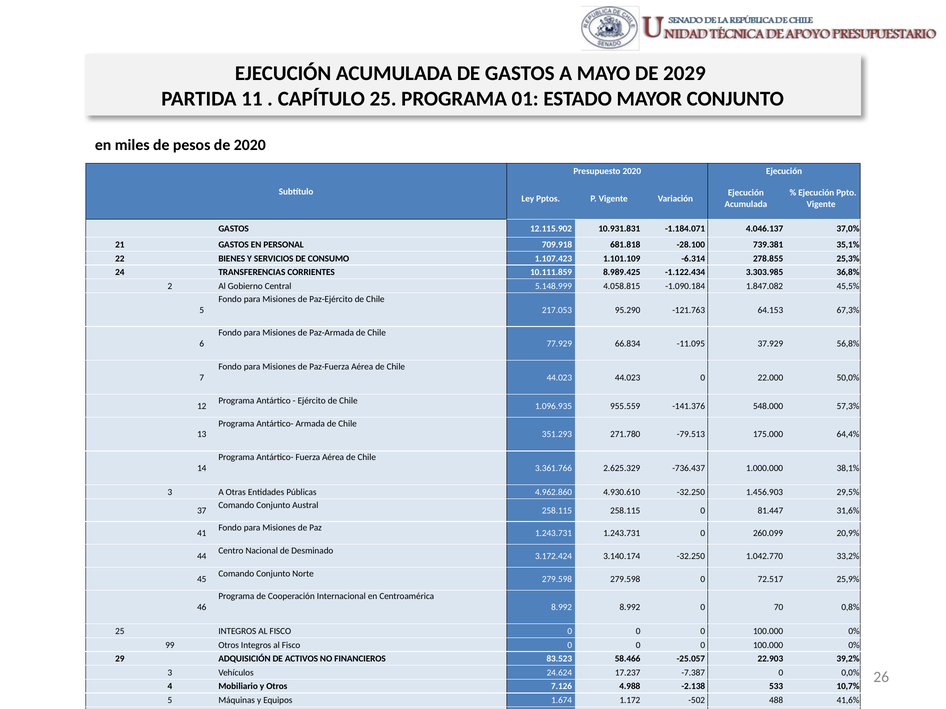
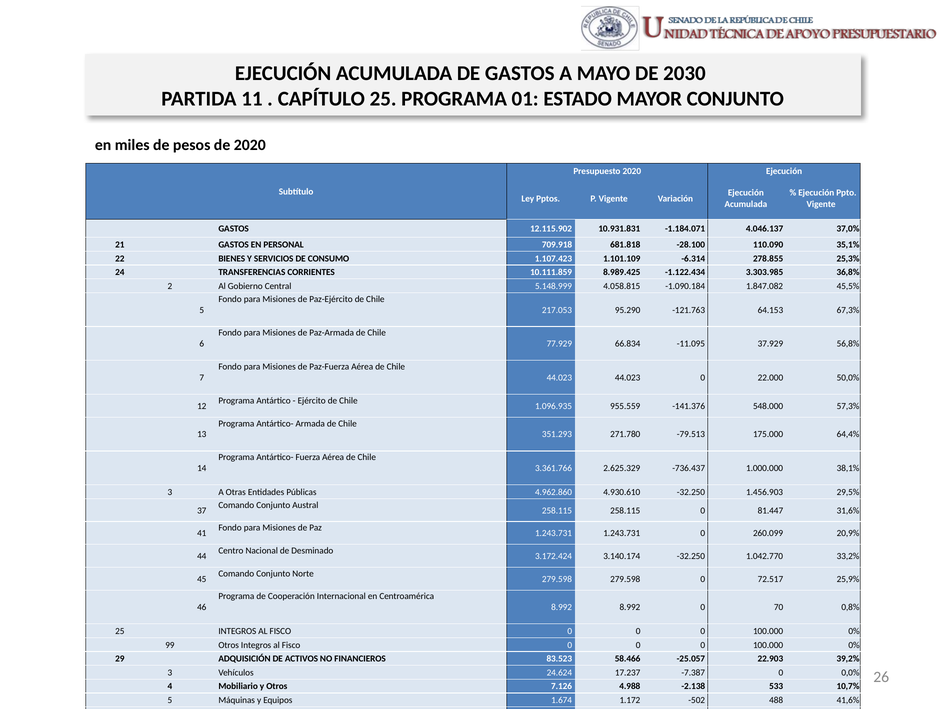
2029: 2029 -> 2030 (684, 73)
739.381: 739.381 -> 110.090 (768, 245)
